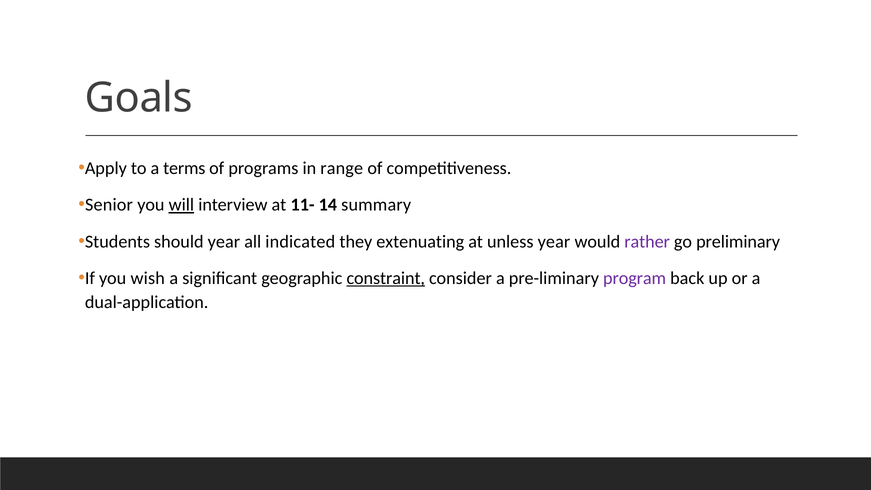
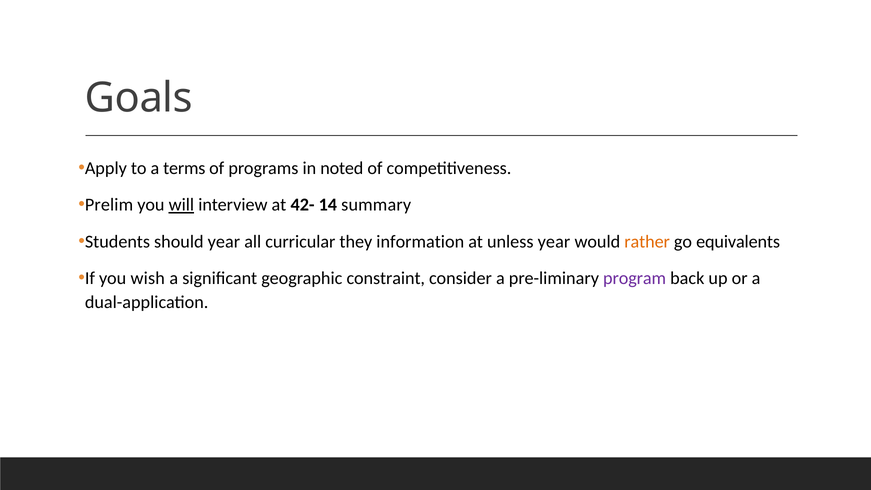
range: range -> noted (342, 168)
Senior: Senior -> Prelim (109, 205)
11-: 11- -> 42- (303, 205)
indicated: indicated -> curricular (300, 242)
extenuating: extenuating -> information (420, 242)
rather colour: purple -> orange (647, 242)
preliminary: preliminary -> equivalents (738, 242)
constraint underline: present -> none (386, 278)
